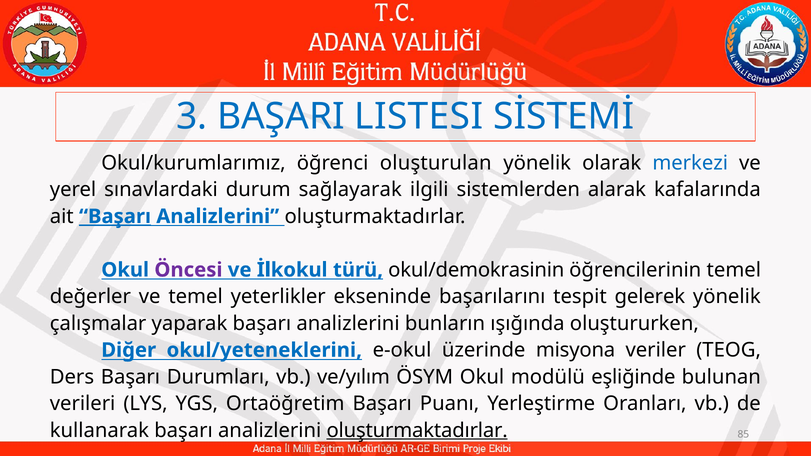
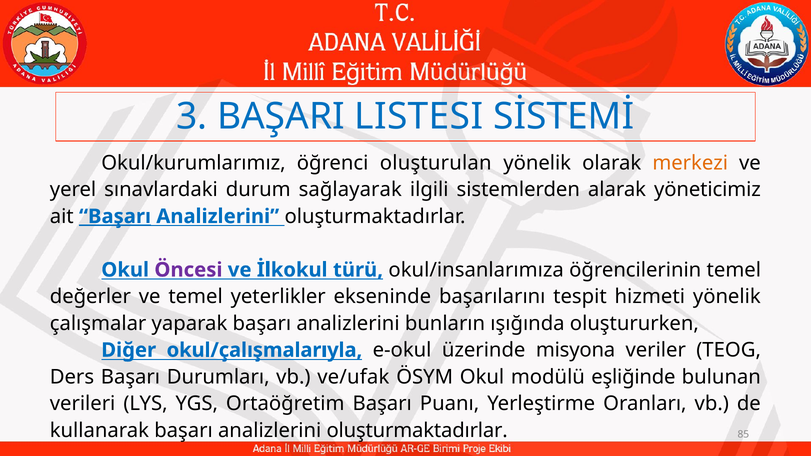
merkezi colour: blue -> orange (690, 163)
kafalarında: kafalarında -> yöneticimiz (707, 190)
okul/demokrasinin: okul/demokrasinin -> okul/insanlarımıza (476, 270)
gelerek: gelerek -> hizmeti (650, 297)
okul/yeteneklerini: okul/yeteneklerini -> okul/çalışmalarıyla (264, 350)
ve/yılım: ve/yılım -> ve/ufak (353, 377)
oluşturmaktadırlar underline: present -> none (417, 430)
